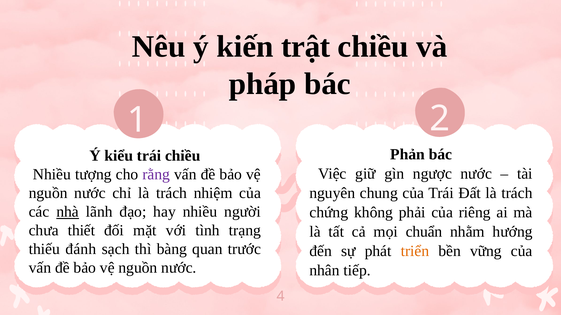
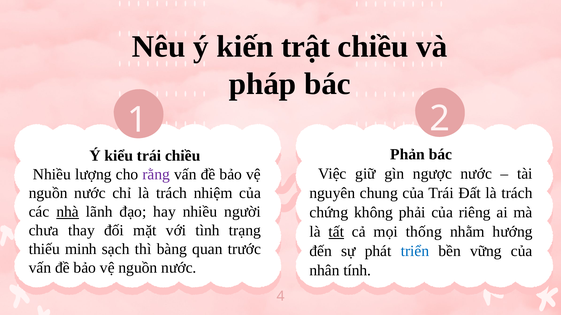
tượng: tượng -> lượng (93, 175)
thiết: thiết -> thay (81, 231)
tất underline: none -> present (336, 232)
chuẩn: chuẩn -> thống (424, 232)
đánh: đánh -> minh (81, 249)
triển colour: orange -> blue (415, 252)
tiếp: tiếp -> tính (357, 271)
